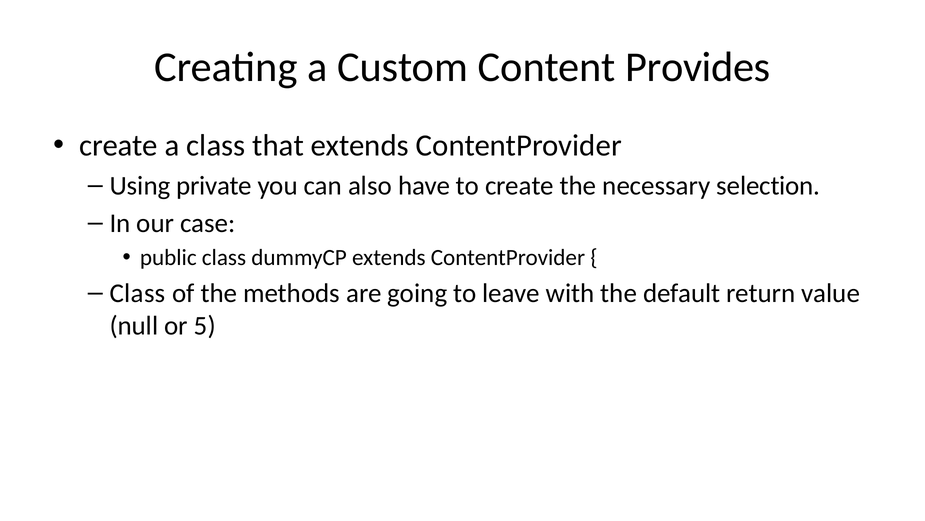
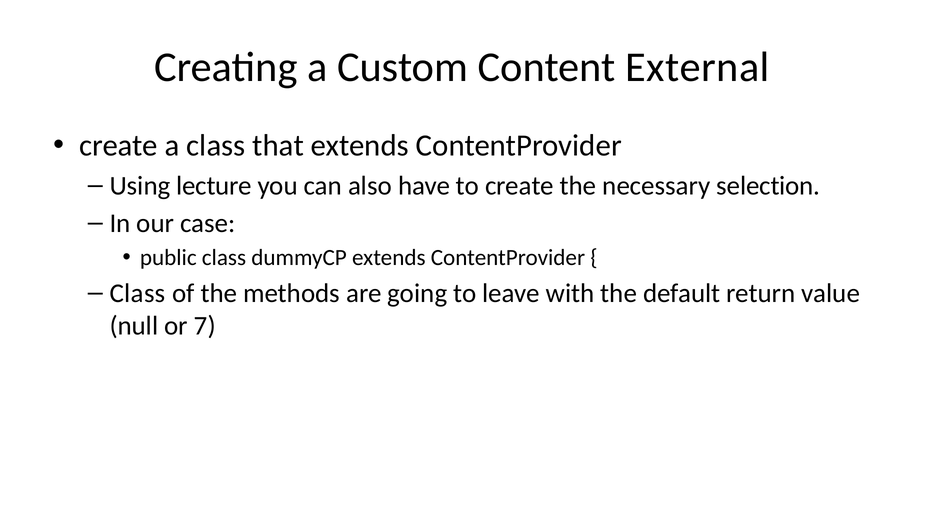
Provides: Provides -> External (697, 67)
private: private -> lecture (214, 185)
5: 5 -> 7 (205, 325)
